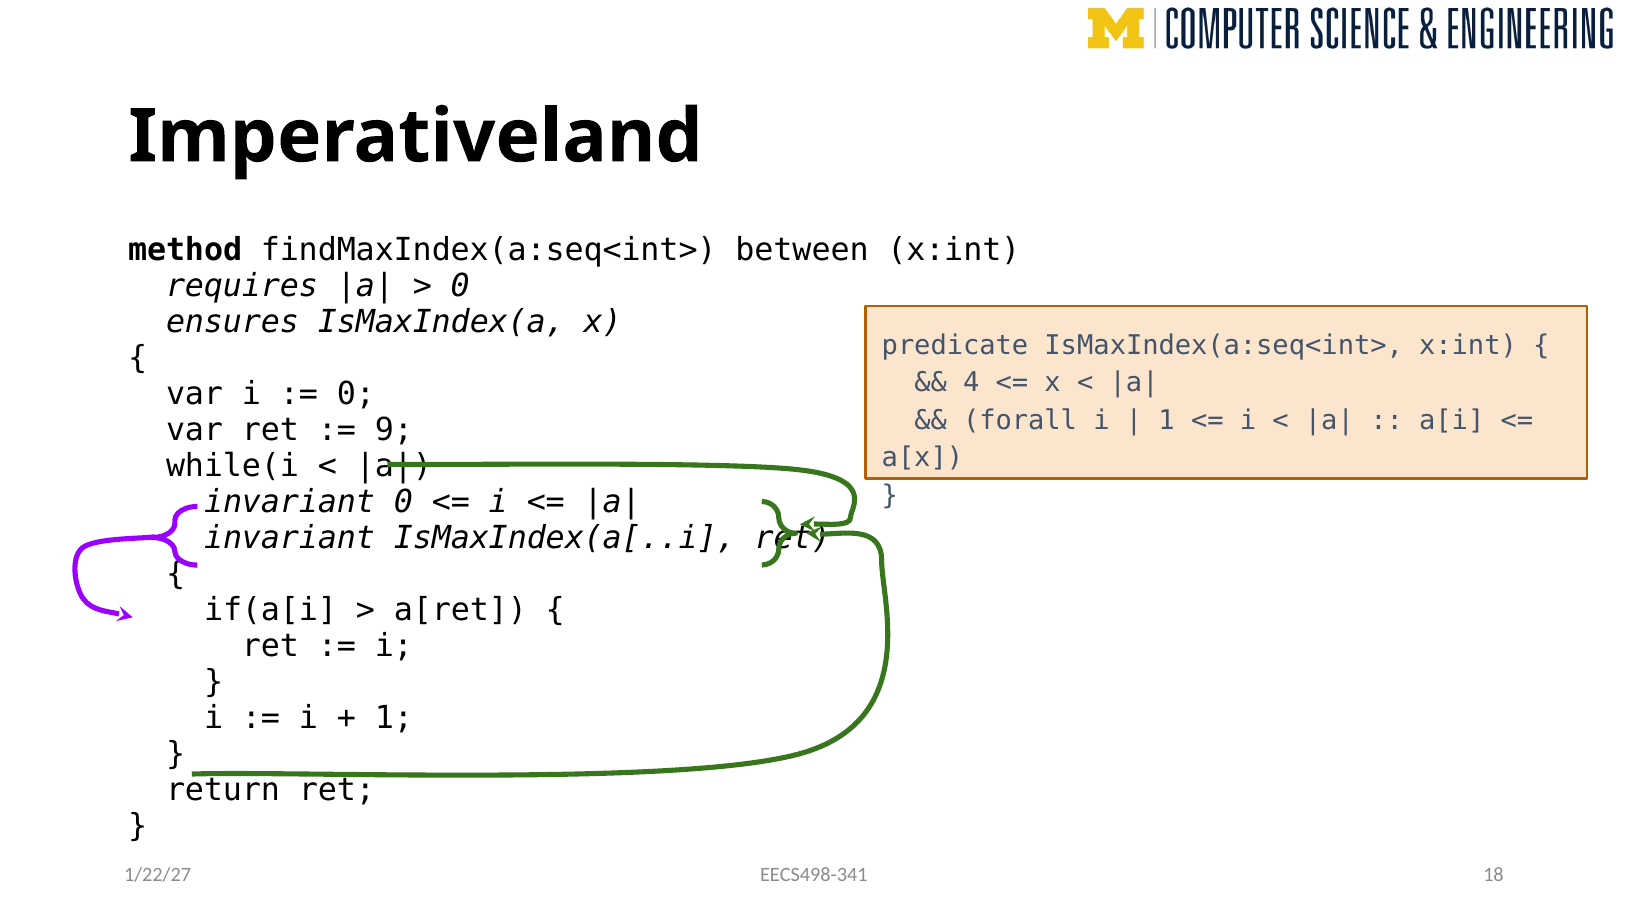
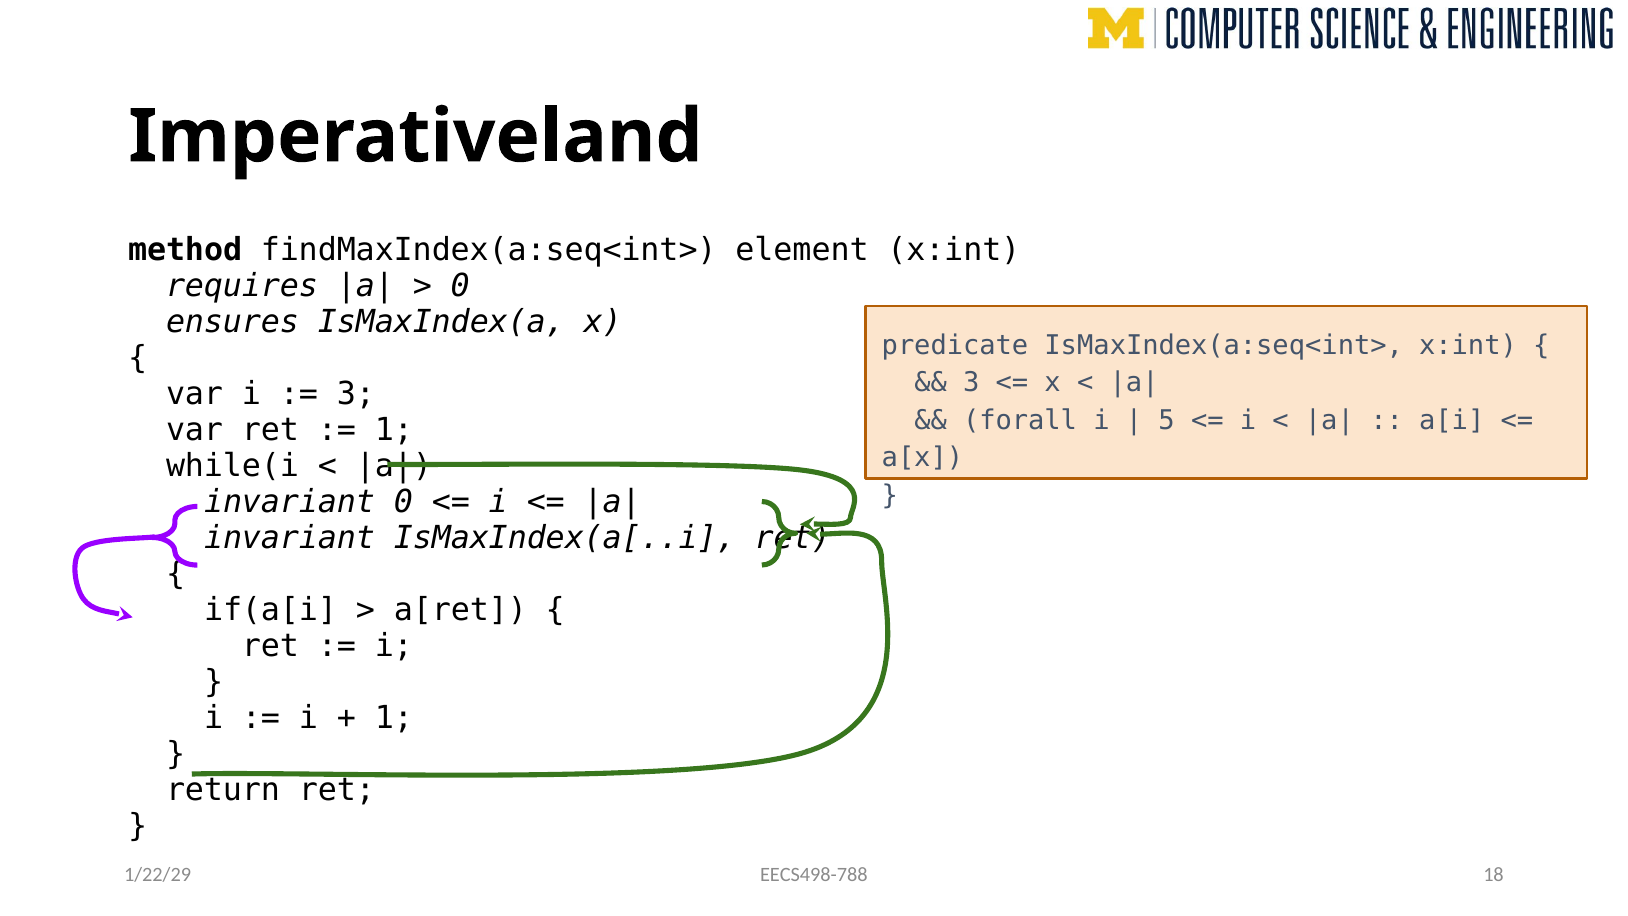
between: between -> element (802, 250)
4: 4 -> 3 (971, 383)
0: 0 -> 3 (356, 394)
1: 1 -> 5 (1167, 420)
9: 9 -> 1 (394, 430)
EECS498-341: EECS498-341 -> EECS498-788 (814, 874)
1/22/27: 1/22/27 -> 1/22/29 (158, 875)
